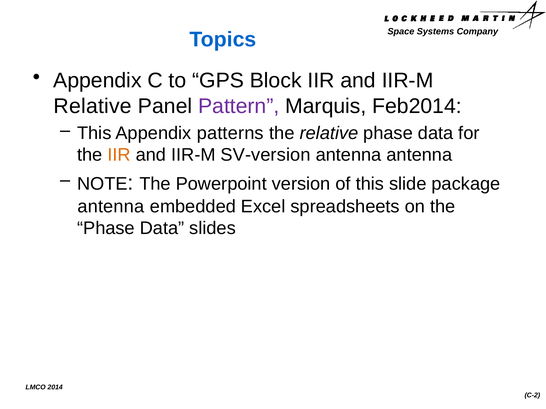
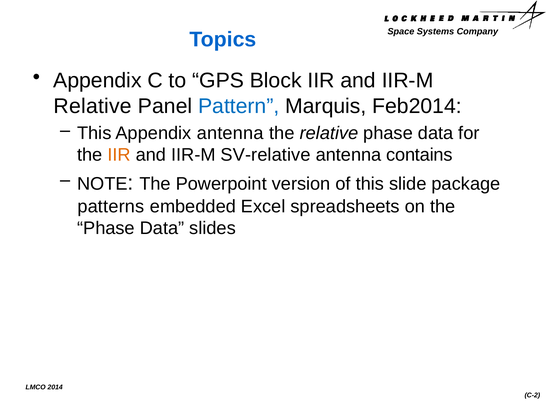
Pattern colour: purple -> blue (239, 106)
Appendix patterns: patterns -> antenna (230, 133)
SV-version: SV-version -> SV-relative (266, 155)
antenna antenna: antenna -> contains (419, 155)
antenna: antenna -> patterns (111, 207)
